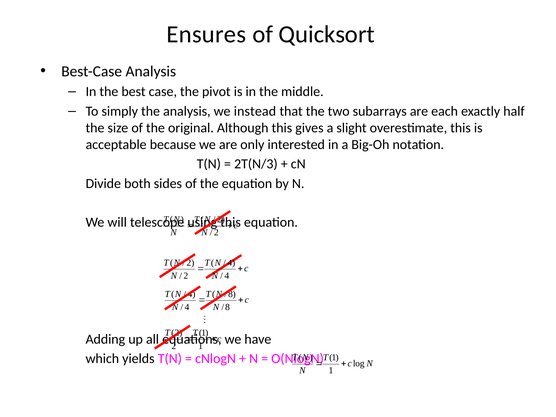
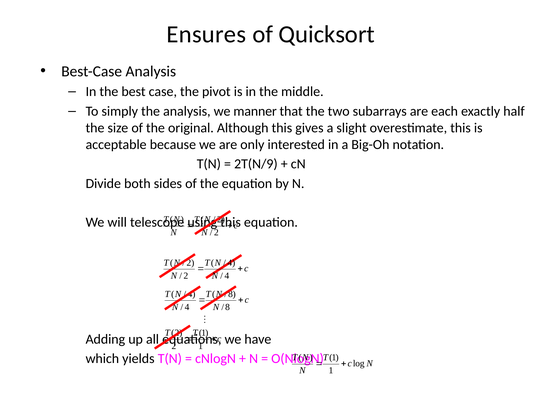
instead: instead -> manner (255, 111)
2T(N/3: 2T(N/3 -> 2T(N/9 (256, 164)
